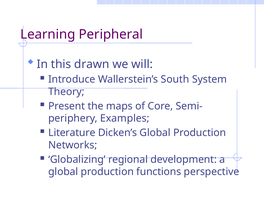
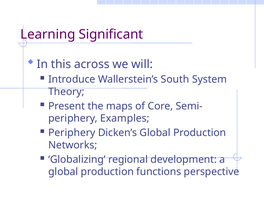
Peripheral: Peripheral -> Significant (111, 34)
drawn: drawn -> across (92, 64)
Literature: Literature -> Periphery (72, 133)
